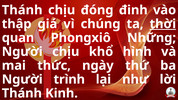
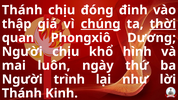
chúng underline: none -> present (101, 24)
Những: Những -> Dương (152, 38)
thức: thức -> luôn (54, 66)
